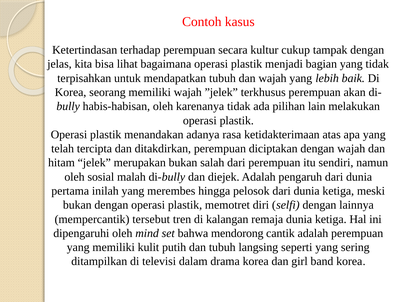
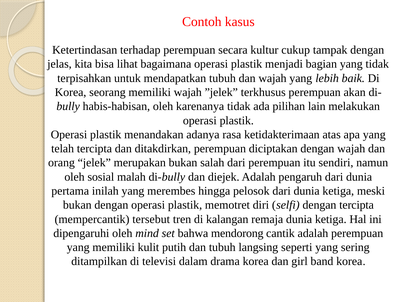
hitam: hitam -> orang (61, 163)
dengan lainnya: lainnya -> tercipta (357, 205)
